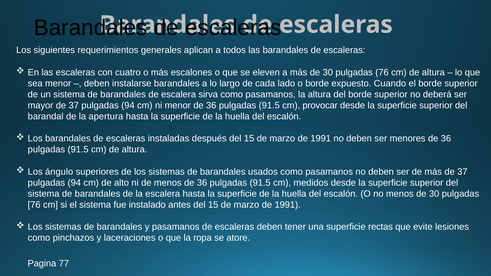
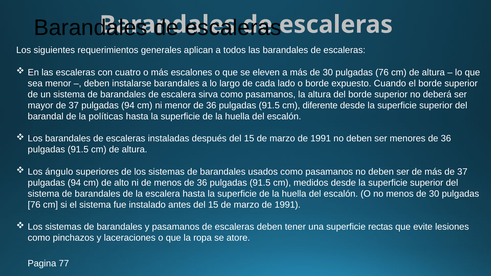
provocar: provocar -> diferente (320, 106)
apertura: apertura -> políticas (106, 117)
